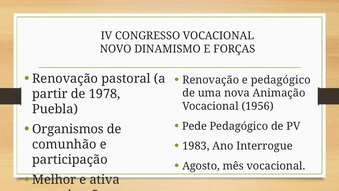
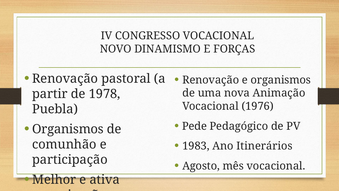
e pedagógico: pedagógico -> organismos (281, 80)
1956: 1956 -> 1976 (258, 106)
Interrogue: Interrogue -> Itinerários (264, 146)
